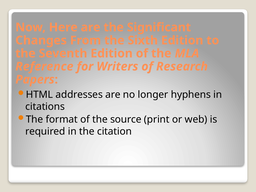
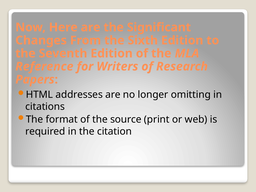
hyphens: hyphens -> omitting (191, 95)
